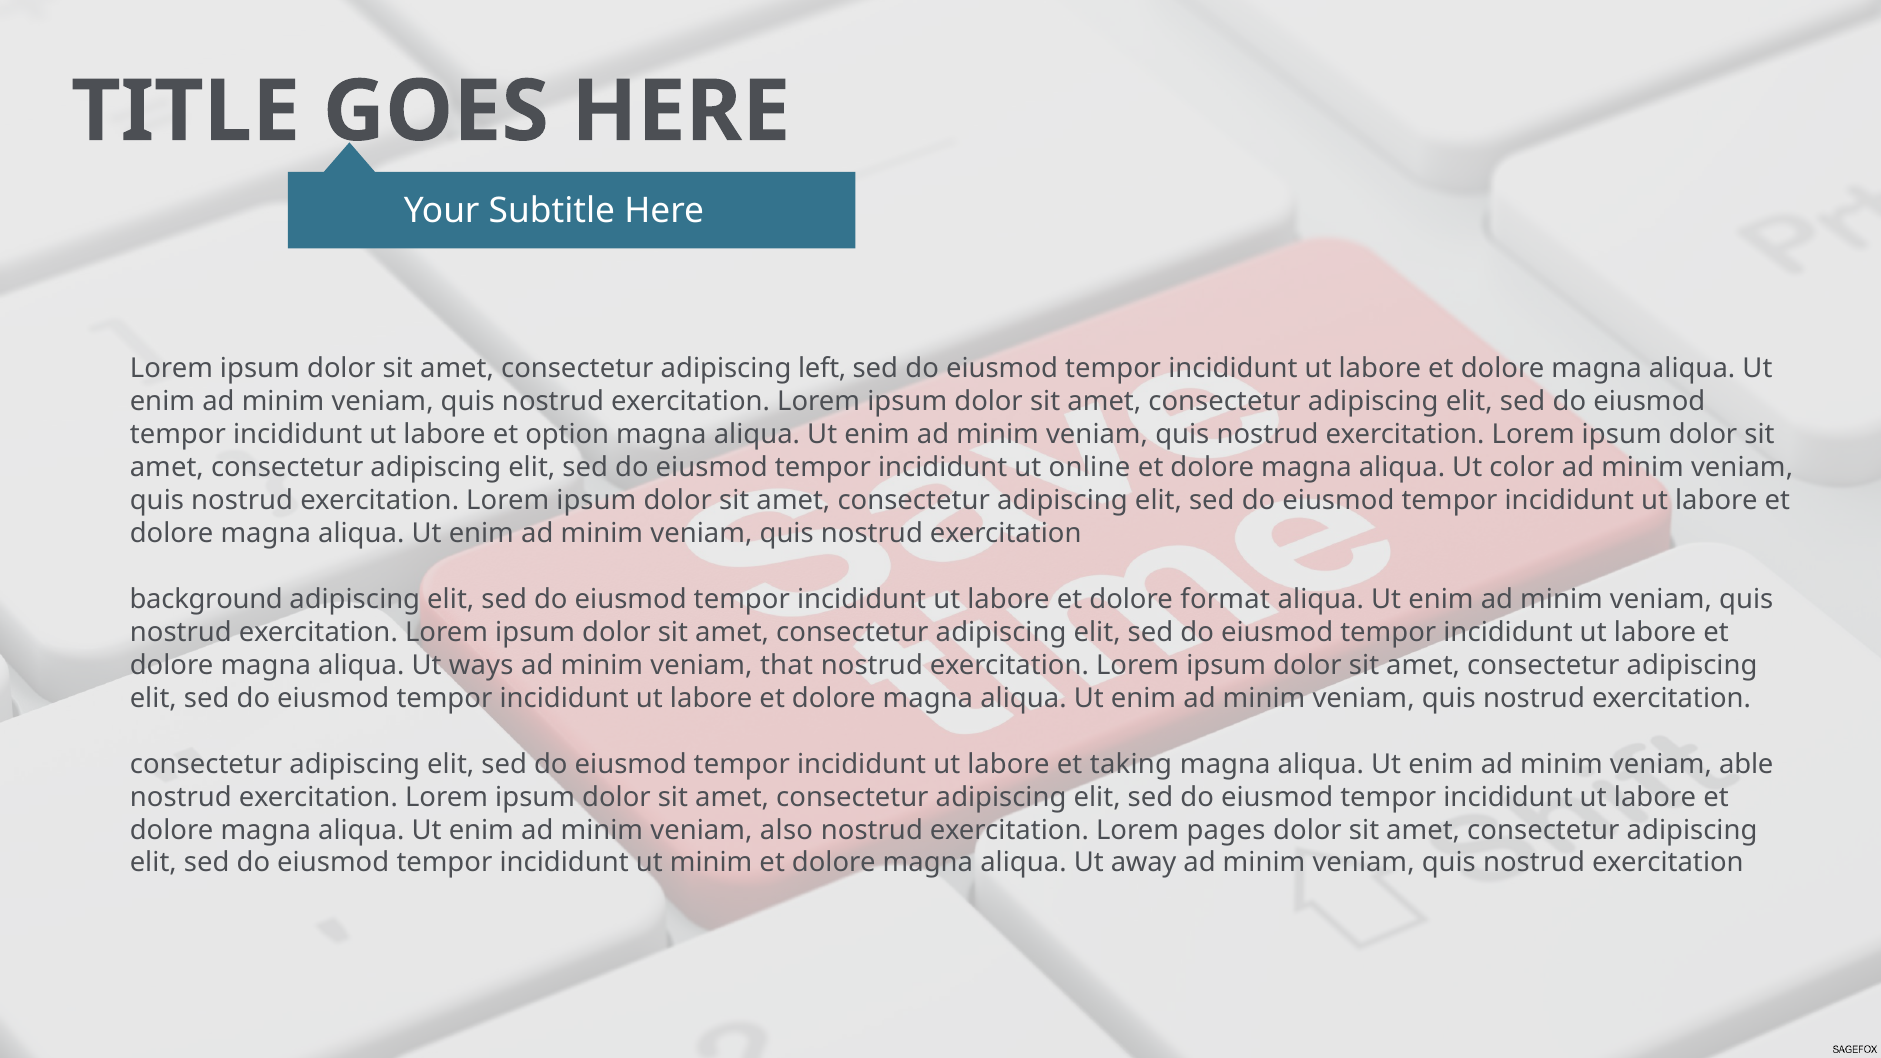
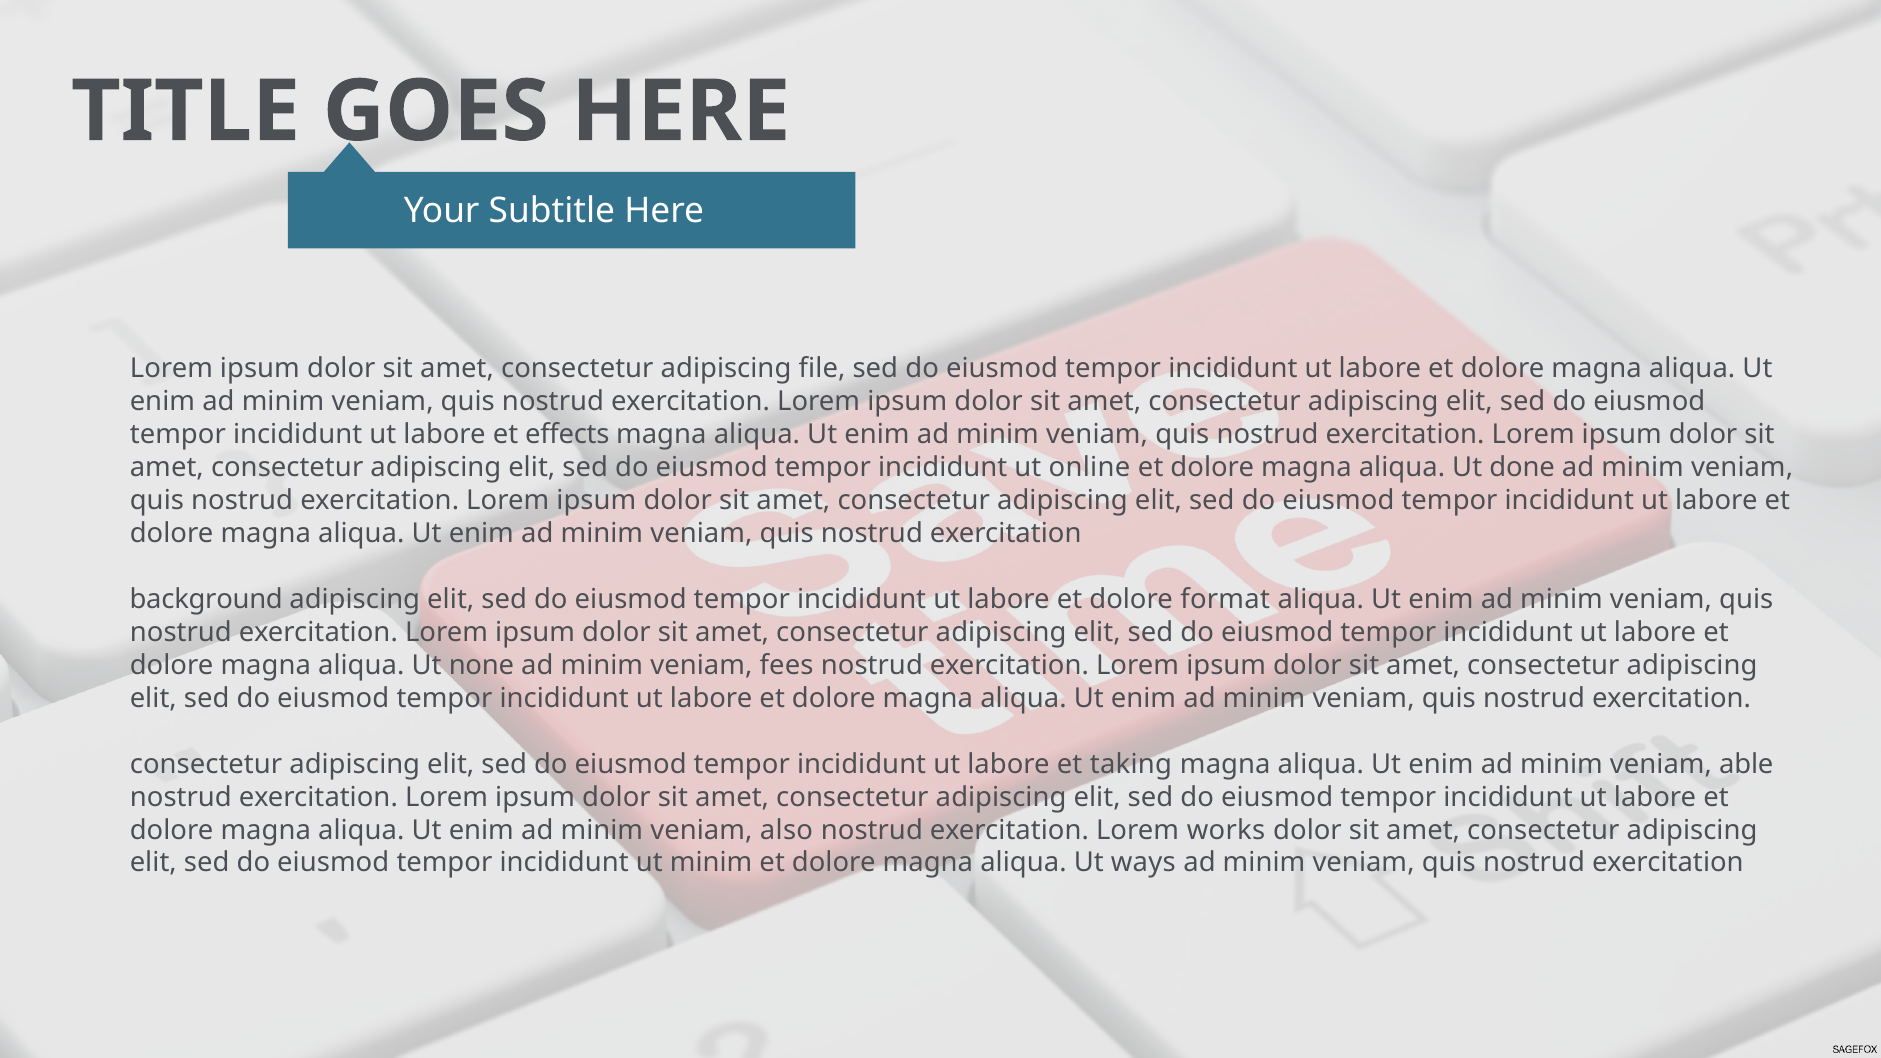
left: left -> file (822, 369)
option: option -> effects (567, 435)
color: color -> done (1522, 468)
ways: ways -> none (481, 665)
that: that -> fees (787, 665)
pages: pages -> works (1226, 830)
away: away -> ways (1143, 863)
